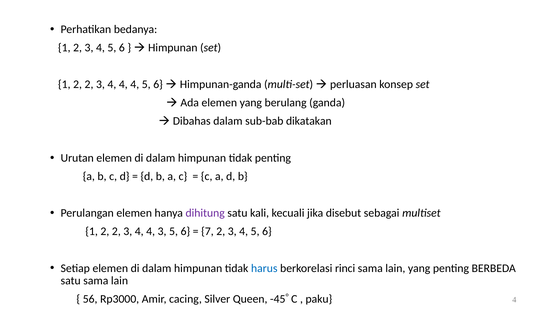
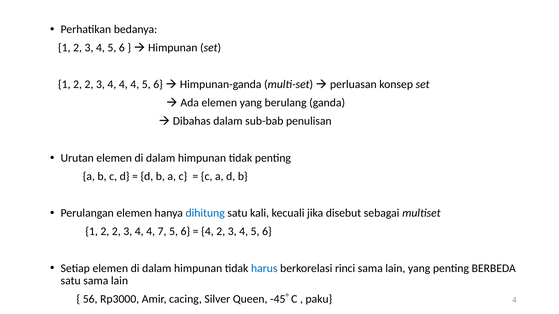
dikatakan: dikatakan -> penulisan (309, 121)
dihitung colour: purple -> blue (205, 213)
4 3: 3 -> 7 (162, 232)
7: 7 -> 4 (207, 232)
